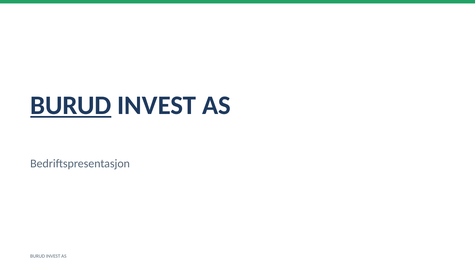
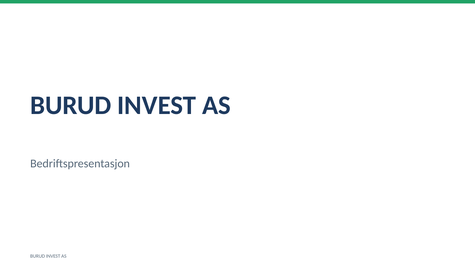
BURUD underline: present -> none (71, 105)
